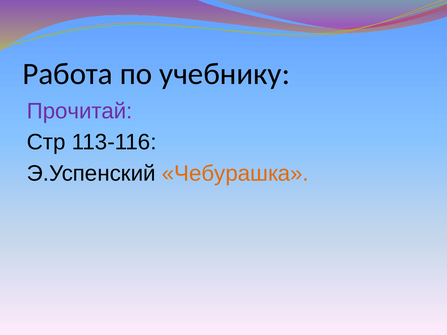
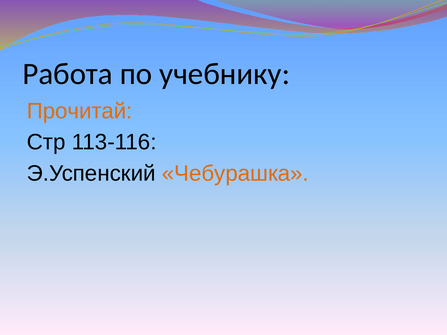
Прочитай colour: purple -> orange (80, 111)
